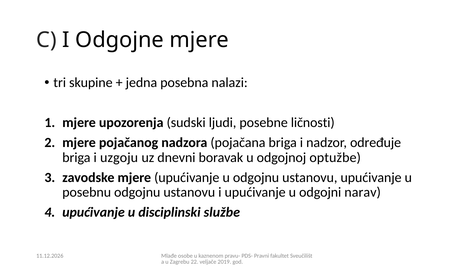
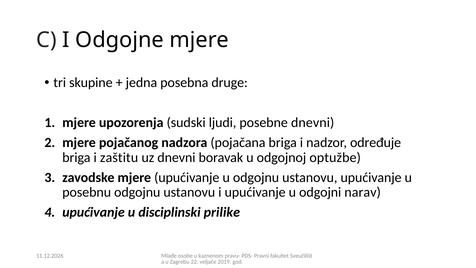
nalazi: nalazi -> druge (230, 83)
posebne ličnosti: ličnosti -> dnevni (313, 122)
uzgoju: uzgoju -> zaštitu (119, 157)
službe: službe -> prilike (222, 212)
